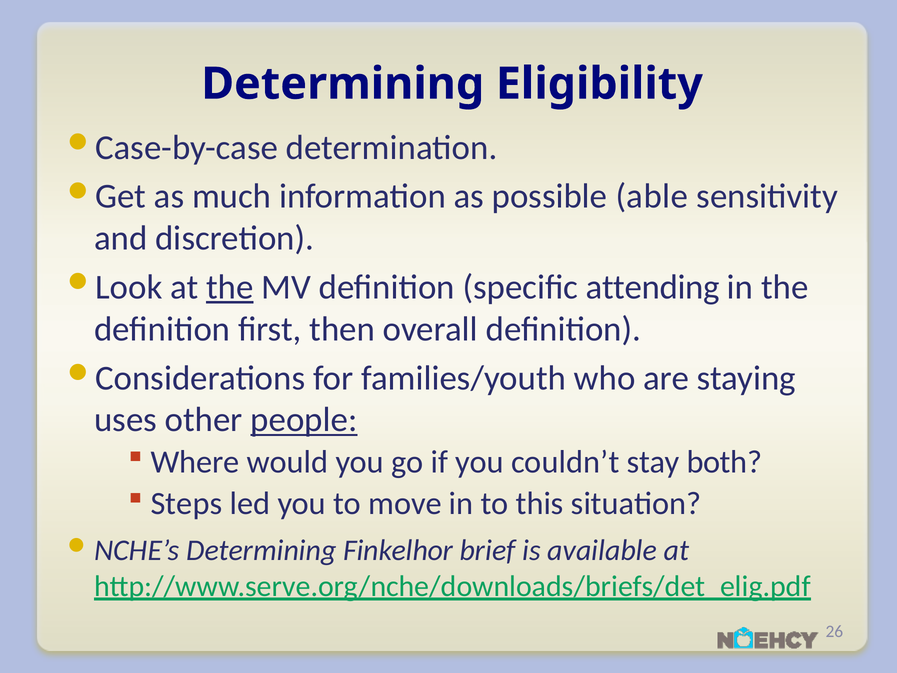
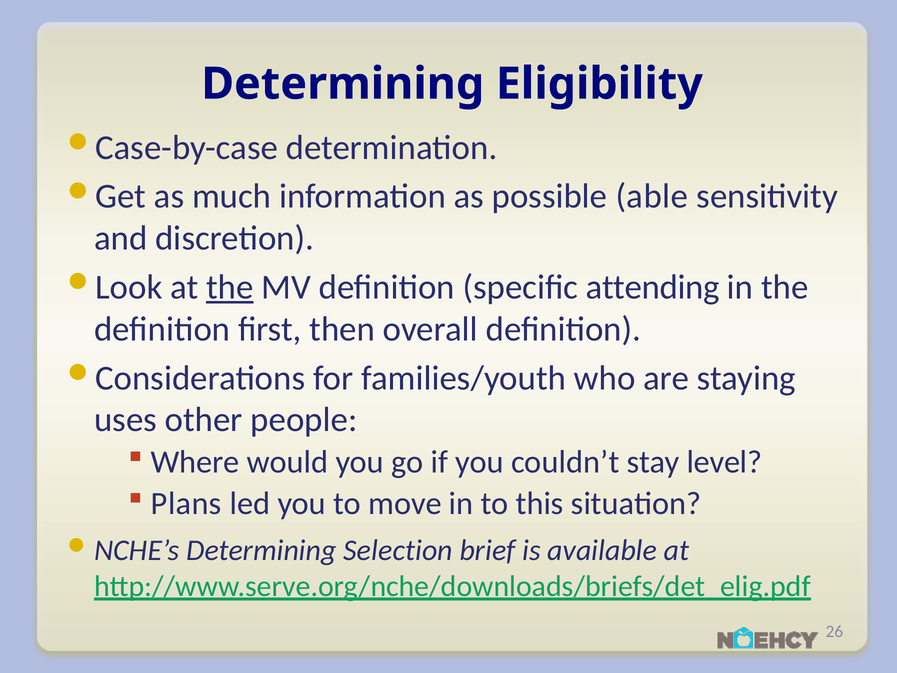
people underline: present -> none (304, 420)
both: both -> level (724, 462)
Steps: Steps -> Plans (186, 503)
Finkelhor: Finkelhor -> Selection (398, 550)
